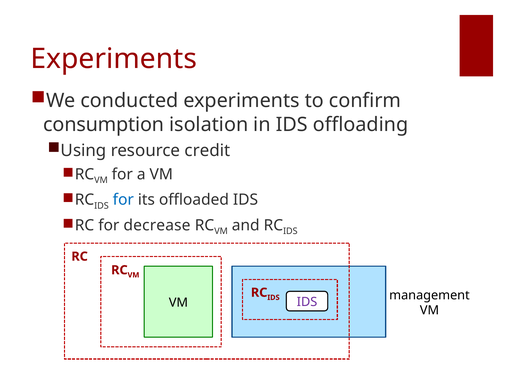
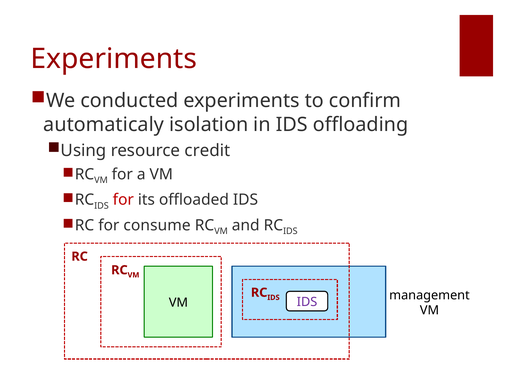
consumption: consumption -> automaticaly (104, 124)
for colour: blue -> red (123, 200)
decrease: decrease -> consume (157, 225)
